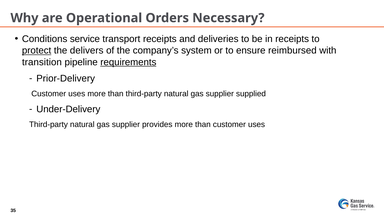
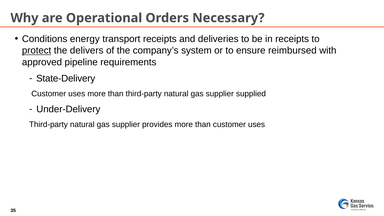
service: service -> energy (85, 39)
transition: transition -> approved (42, 62)
requirements underline: present -> none (128, 62)
Prior-Delivery: Prior-Delivery -> State-Delivery (66, 78)
